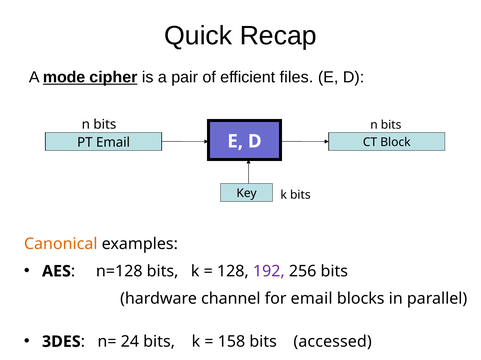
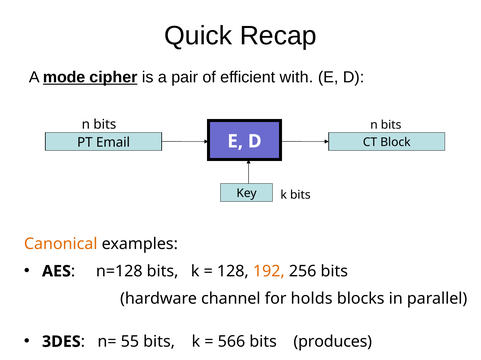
files: files -> with (296, 77)
192 colour: purple -> orange (269, 272)
for email: email -> holds (312, 299)
24: 24 -> 55 (130, 342)
158: 158 -> 566 (231, 342)
accessed: accessed -> produces (333, 342)
